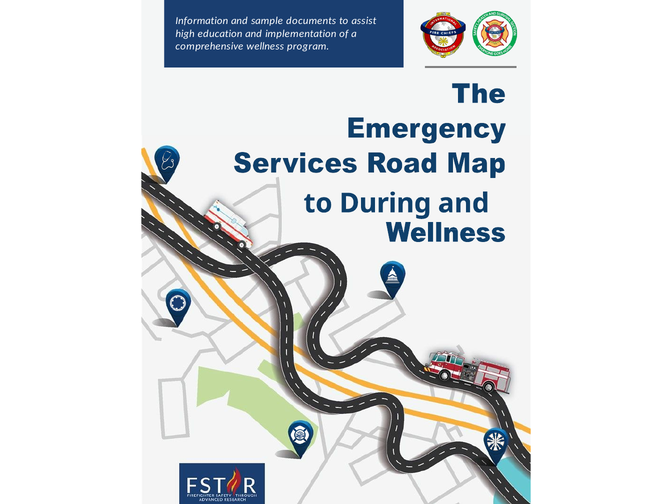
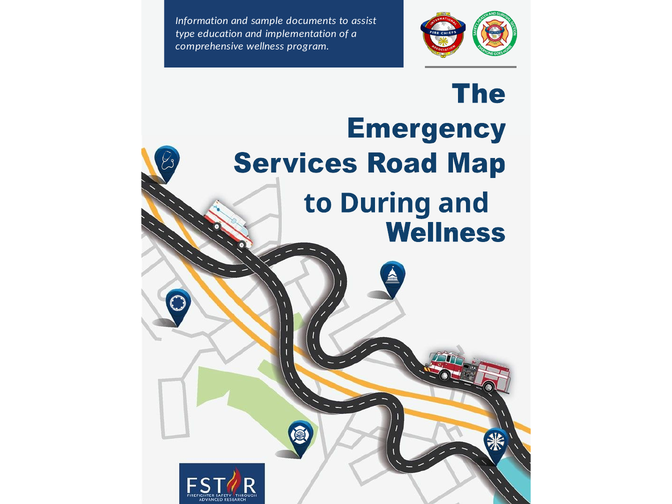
high: high -> type (185, 34)
